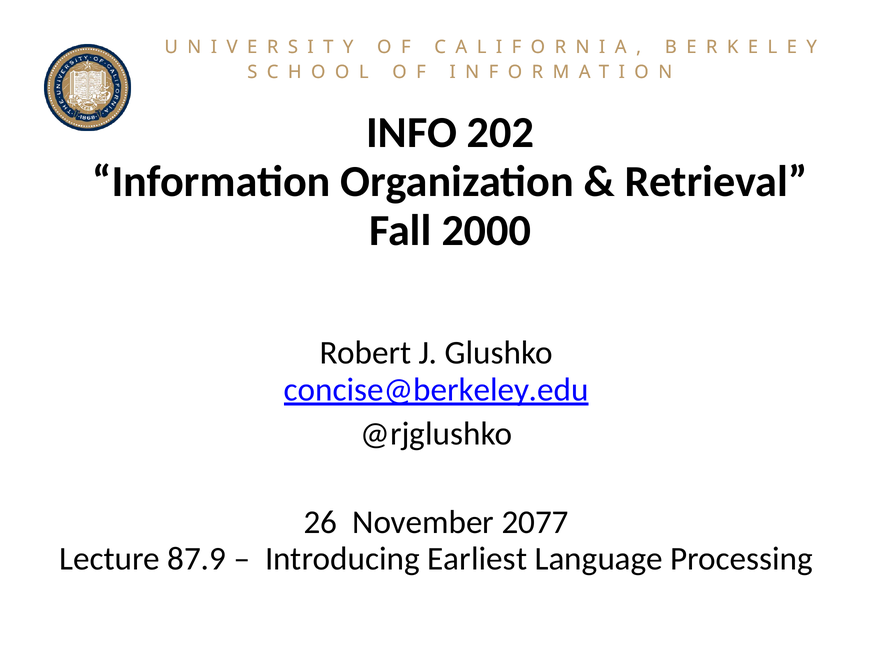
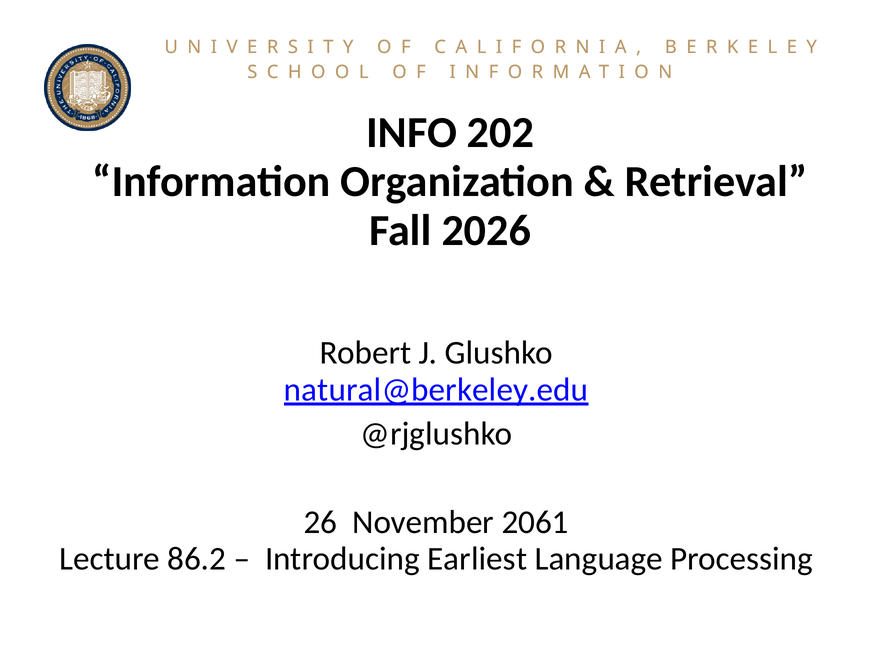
2000: 2000 -> 2026 (486, 230)
concise@berkeley.edu: concise@berkeley.edu -> natural@berkeley.edu (436, 390)
2077: 2077 -> 2061 (535, 522)
87.9: 87.9 -> 86.2 (197, 559)
